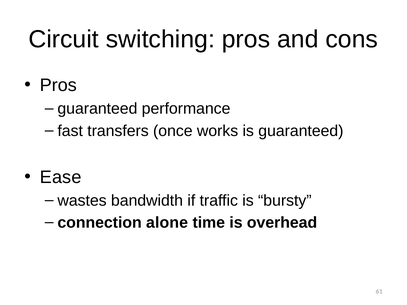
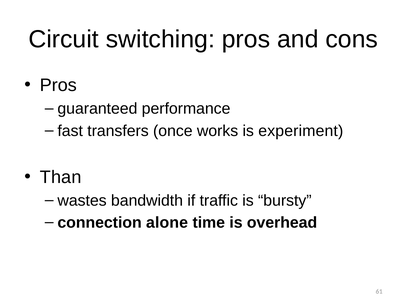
is guaranteed: guaranteed -> experiment (301, 131)
Ease: Ease -> Than (61, 177)
